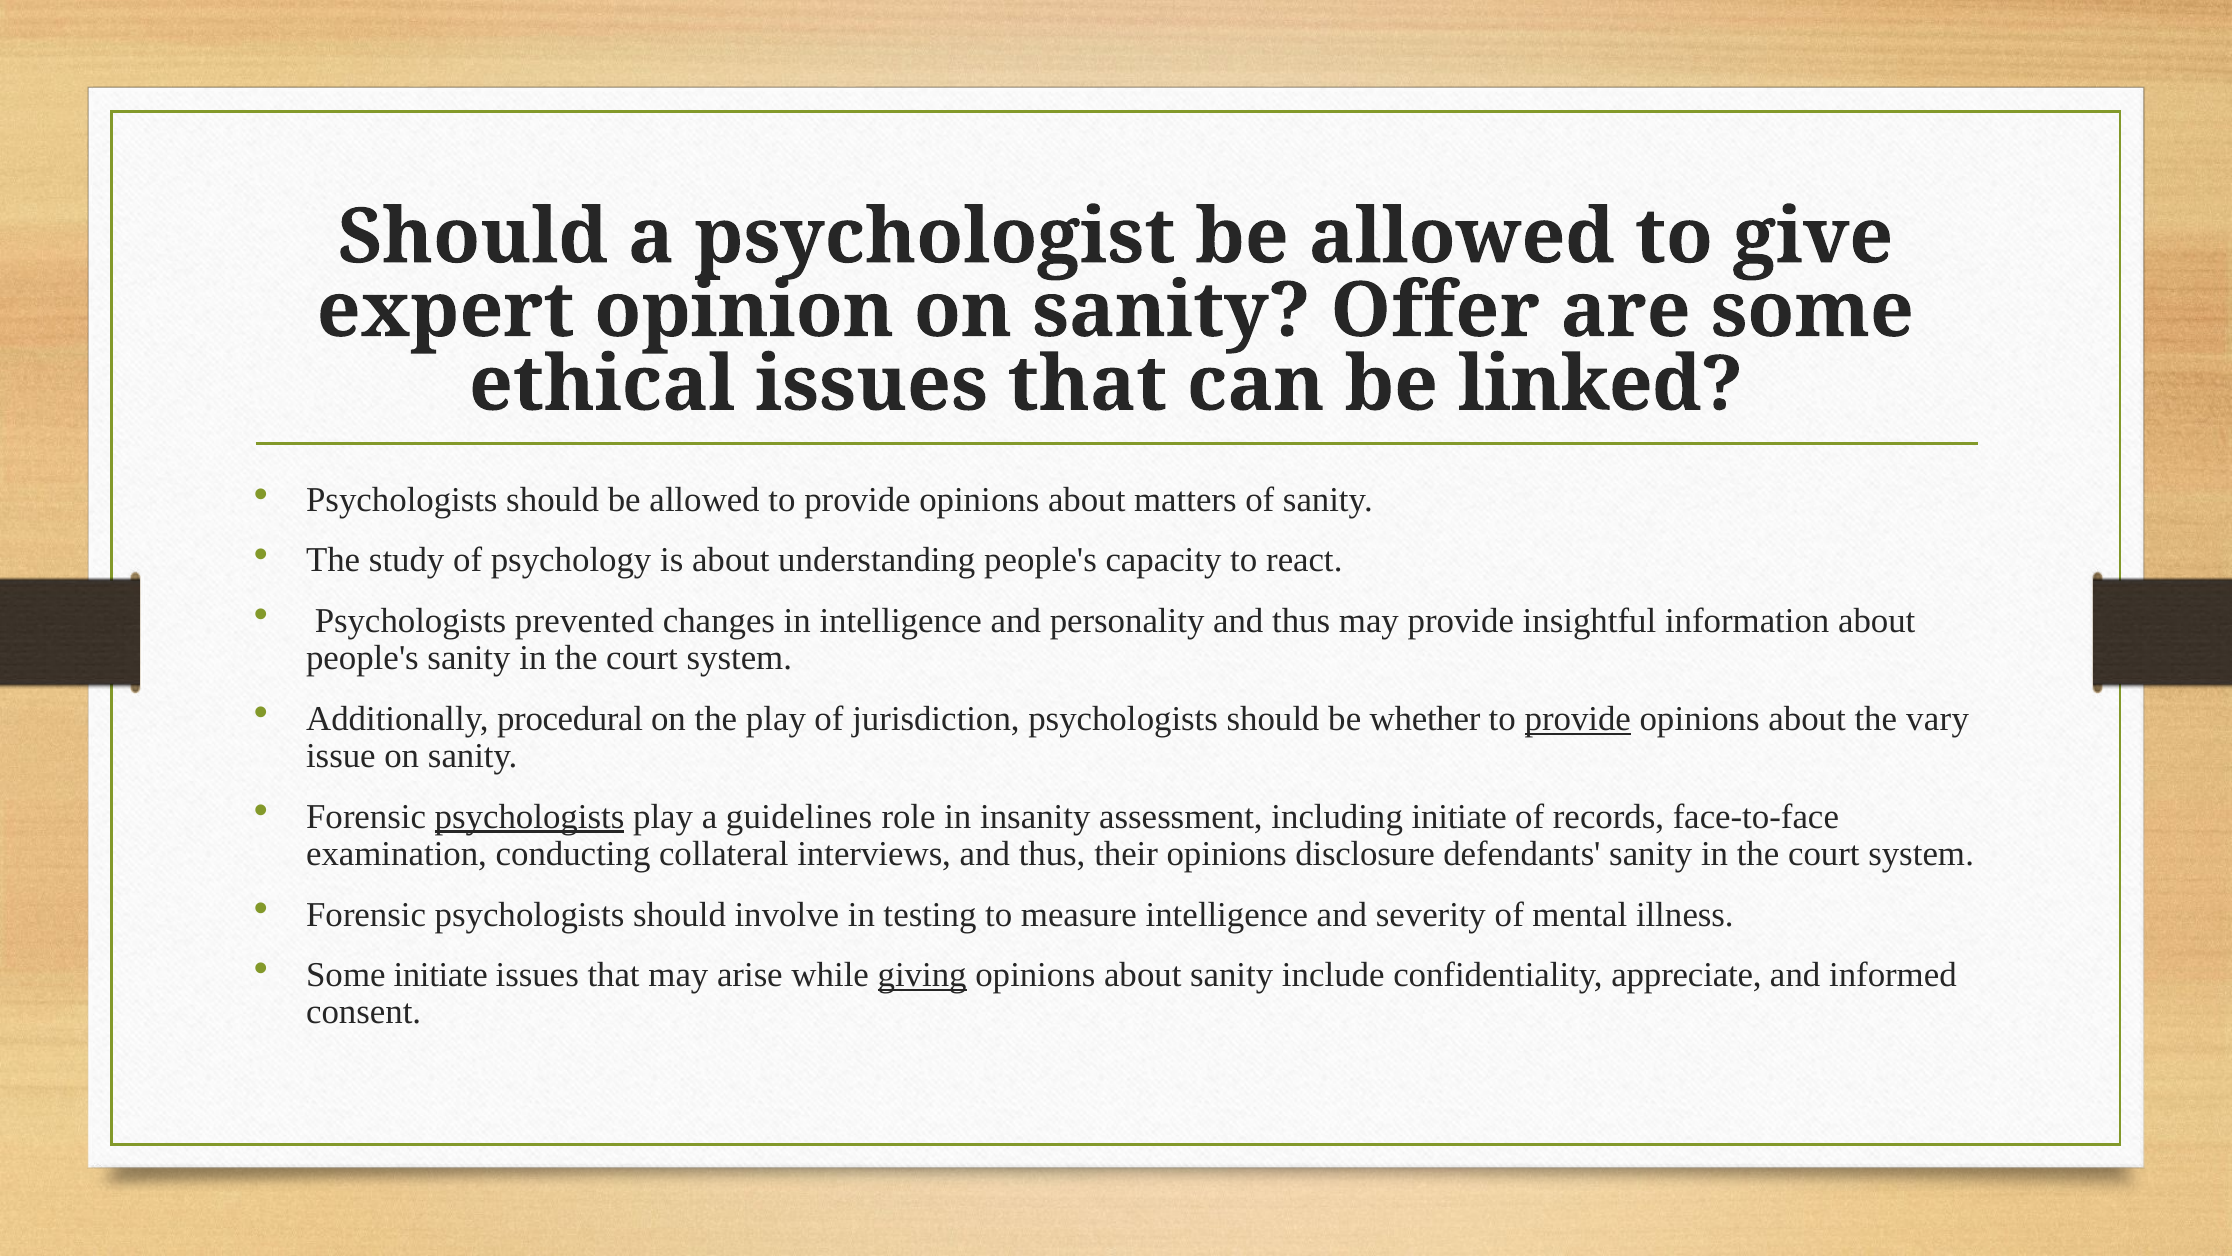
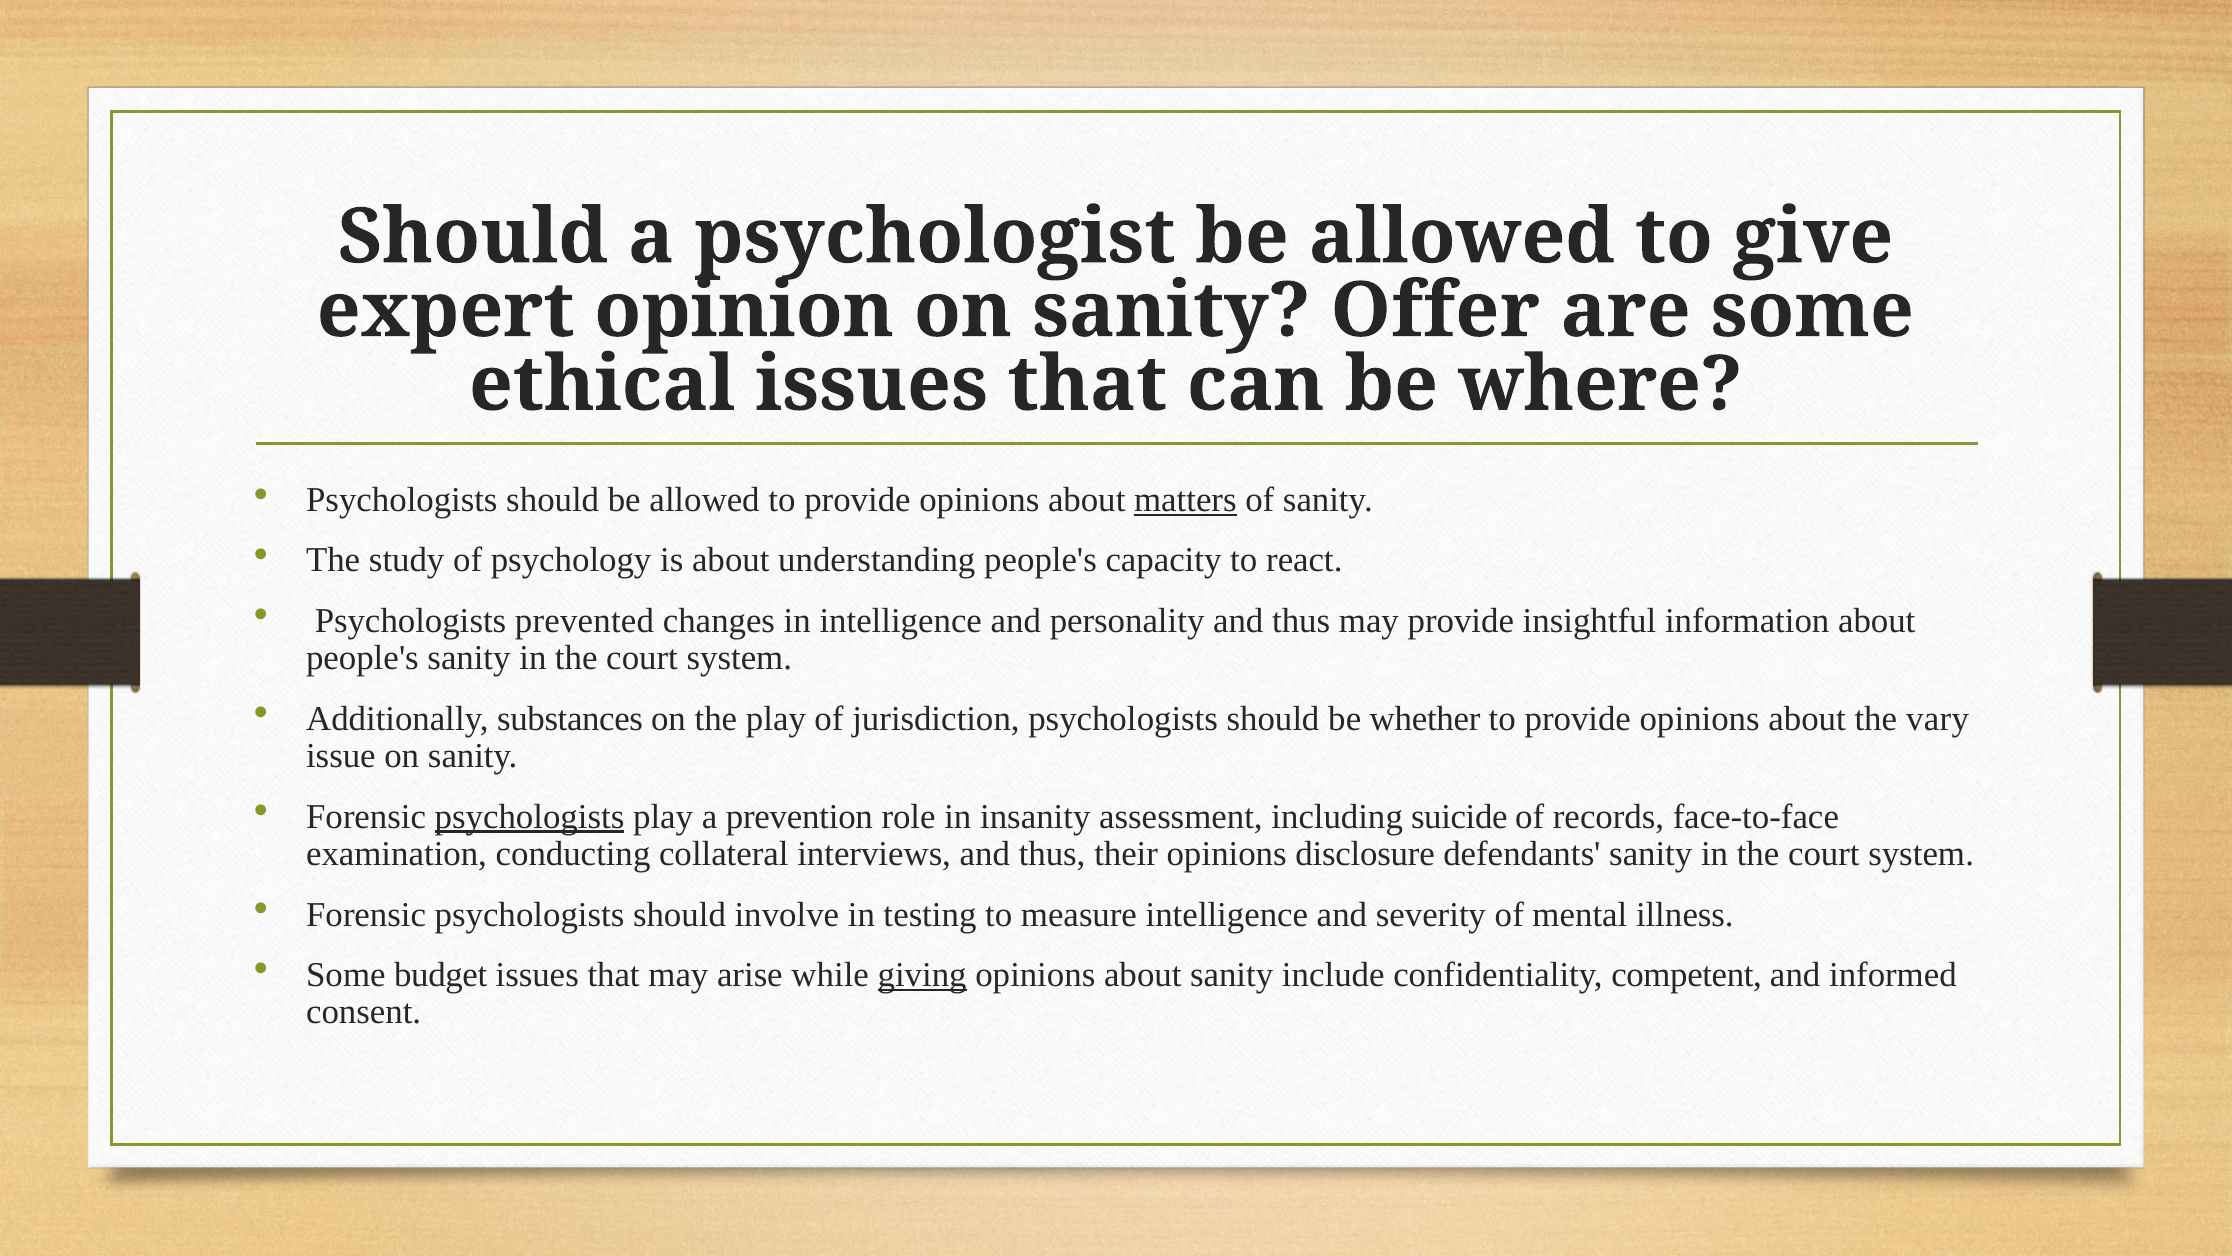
linked: linked -> where (1600, 384)
matters underline: none -> present (1185, 500)
procedural: procedural -> substances (570, 718)
provide underline: present -> none (1578, 718)
guidelines: guidelines -> prevention (799, 816)
including initiate: initiate -> suicide (1459, 816)
Some initiate: initiate -> budget (441, 974)
appreciate: appreciate -> competent (1687, 974)
